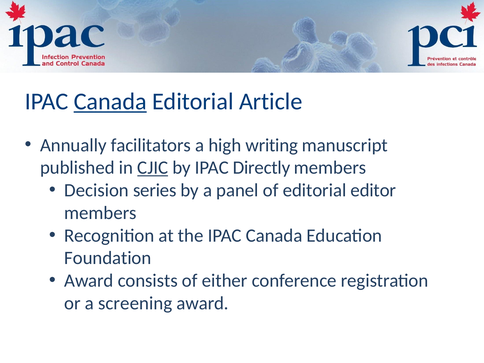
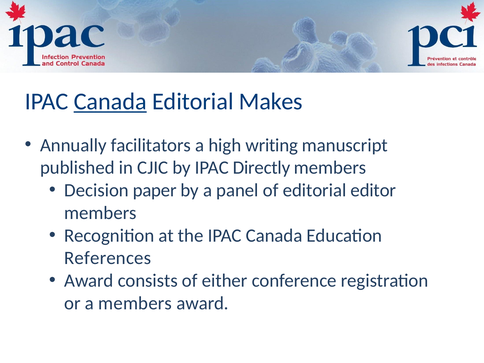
Article: Article -> Makes (271, 102)
CJIC underline: present -> none (153, 168)
series: series -> paper (155, 190)
Foundation: Foundation -> References (108, 258)
a screening: screening -> members (135, 303)
